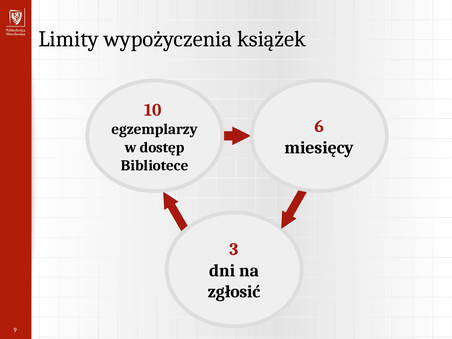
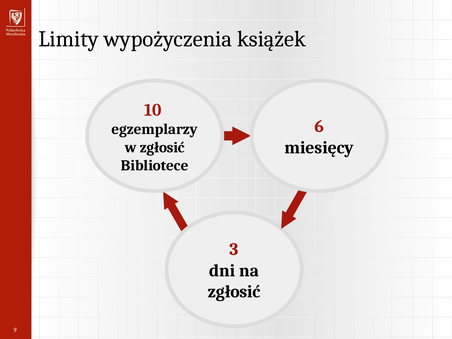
w dostęp: dostęp -> zgłosić (162, 147)
